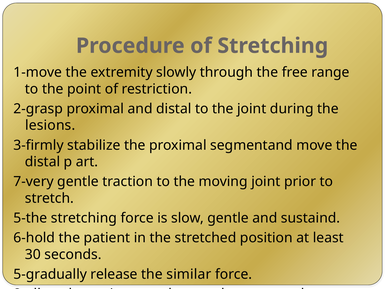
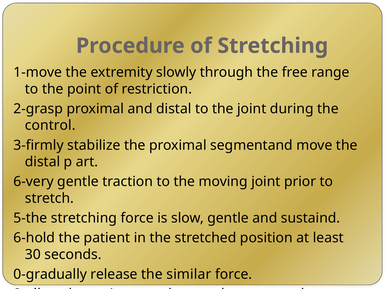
lesions: lesions -> control (50, 125)
7-very: 7-very -> 6-very (34, 181)
5-gradually: 5-gradually -> 0-gradually (50, 274)
